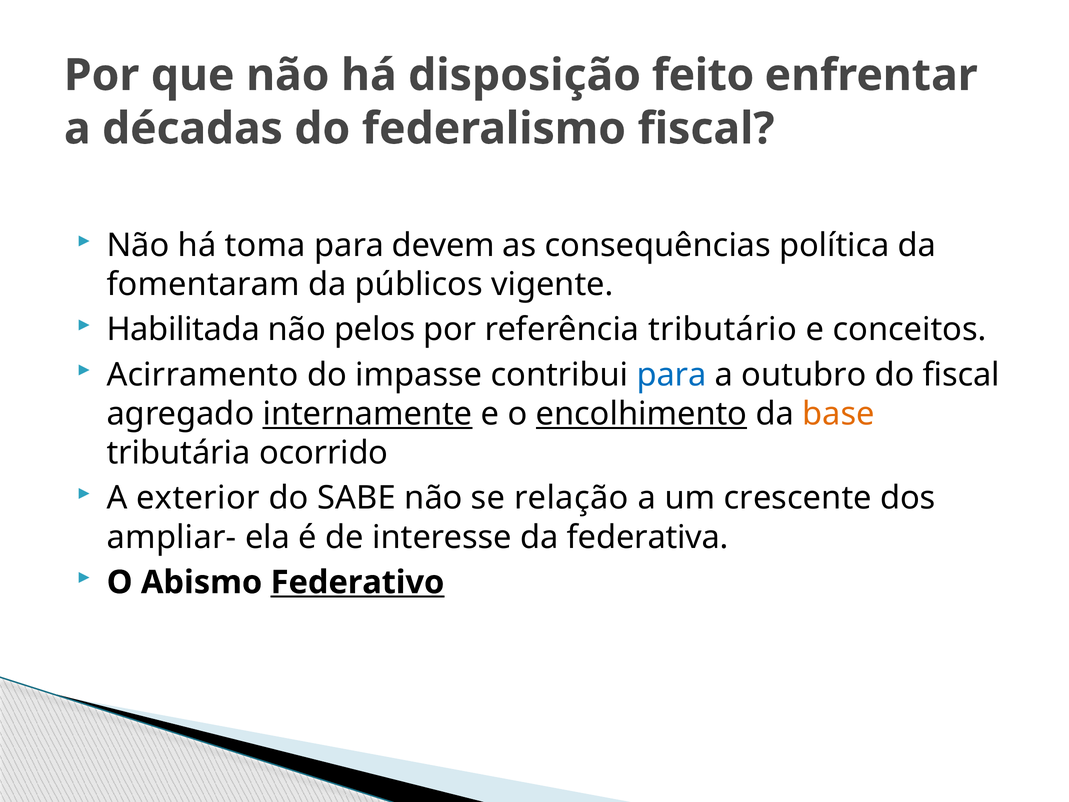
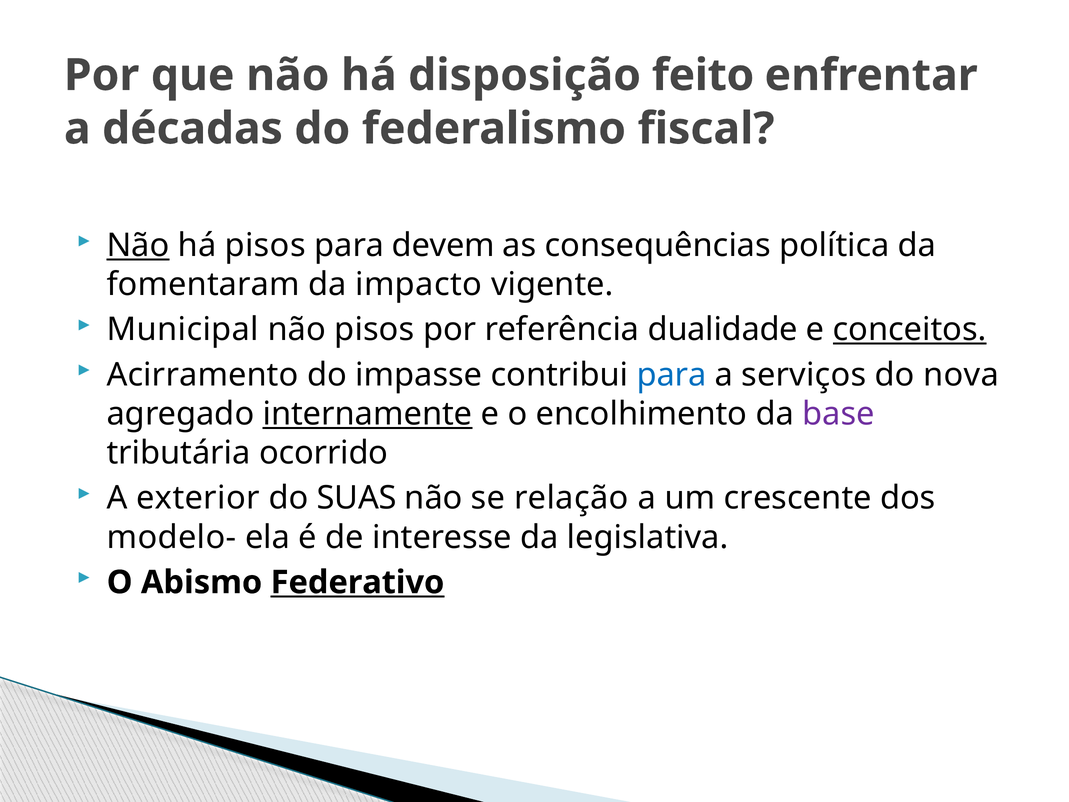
Não underline: none -> present (138, 245)
há toma: toma -> pisos (265, 245)
públicos: públicos -> impacto (419, 285)
Habilitada: Habilitada -> Municipal (183, 330)
não pelos: pelos -> pisos (374, 330)
tributário: tributário -> dualidade (723, 330)
conceitos underline: none -> present (910, 330)
outubro: outubro -> serviços (804, 375)
do fiscal: fiscal -> nova (961, 375)
encolhimento underline: present -> none (642, 414)
base colour: orange -> purple (839, 414)
SABE: SABE -> SUAS (357, 498)
ampliar-: ampliar- -> modelo- (171, 537)
federativa: federativa -> legislativa (648, 537)
